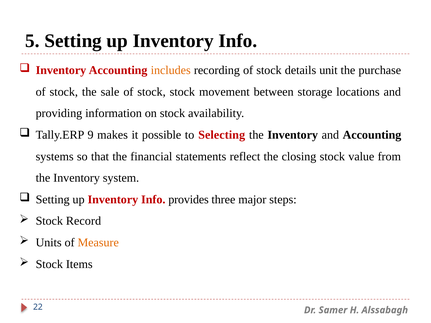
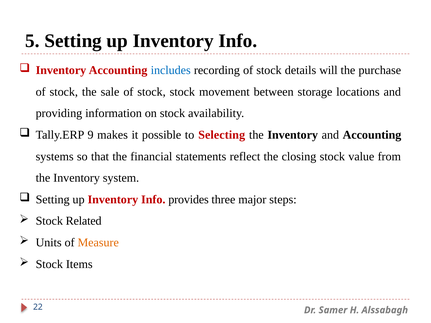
includes colour: orange -> blue (171, 70)
unit: unit -> will (328, 70)
Record: Record -> Related (84, 221)
